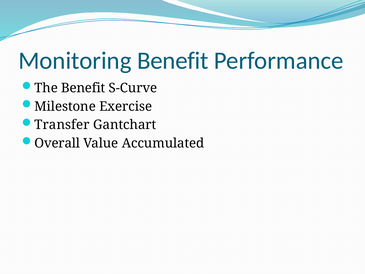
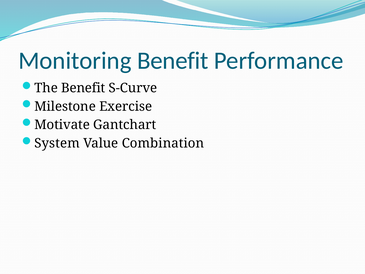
Transfer: Transfer -> Motivate (62, 125)
Overall: Overall -> System (57, 143)
Accumulated: Accumulated -> Combination (163, 143)
